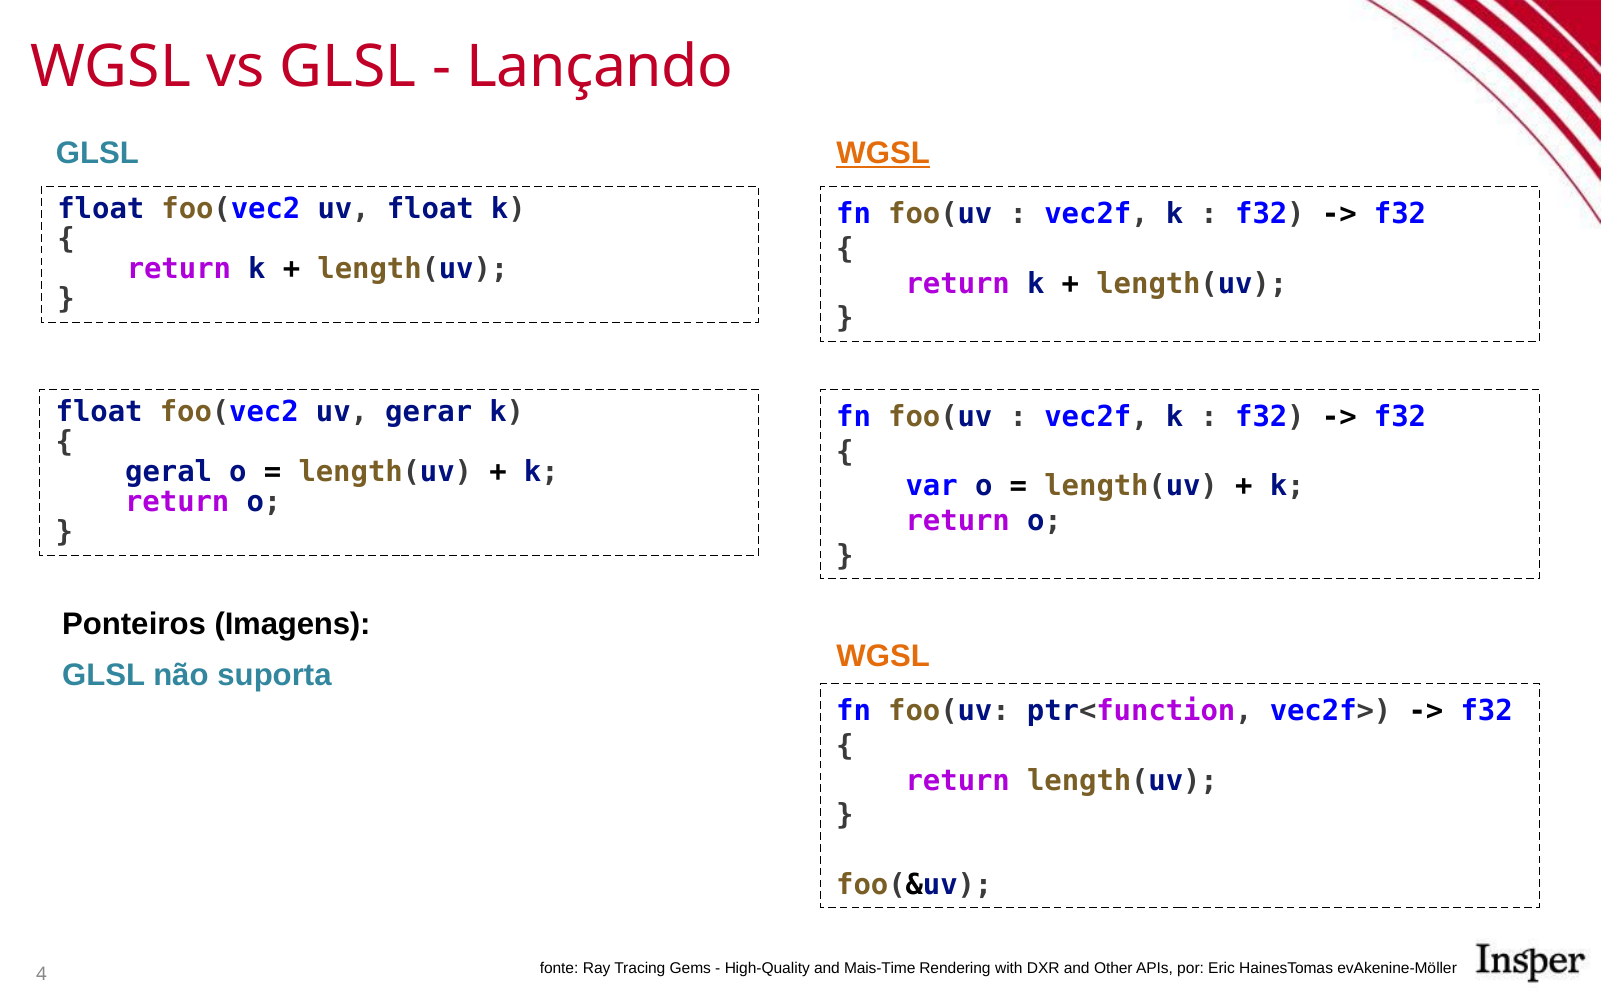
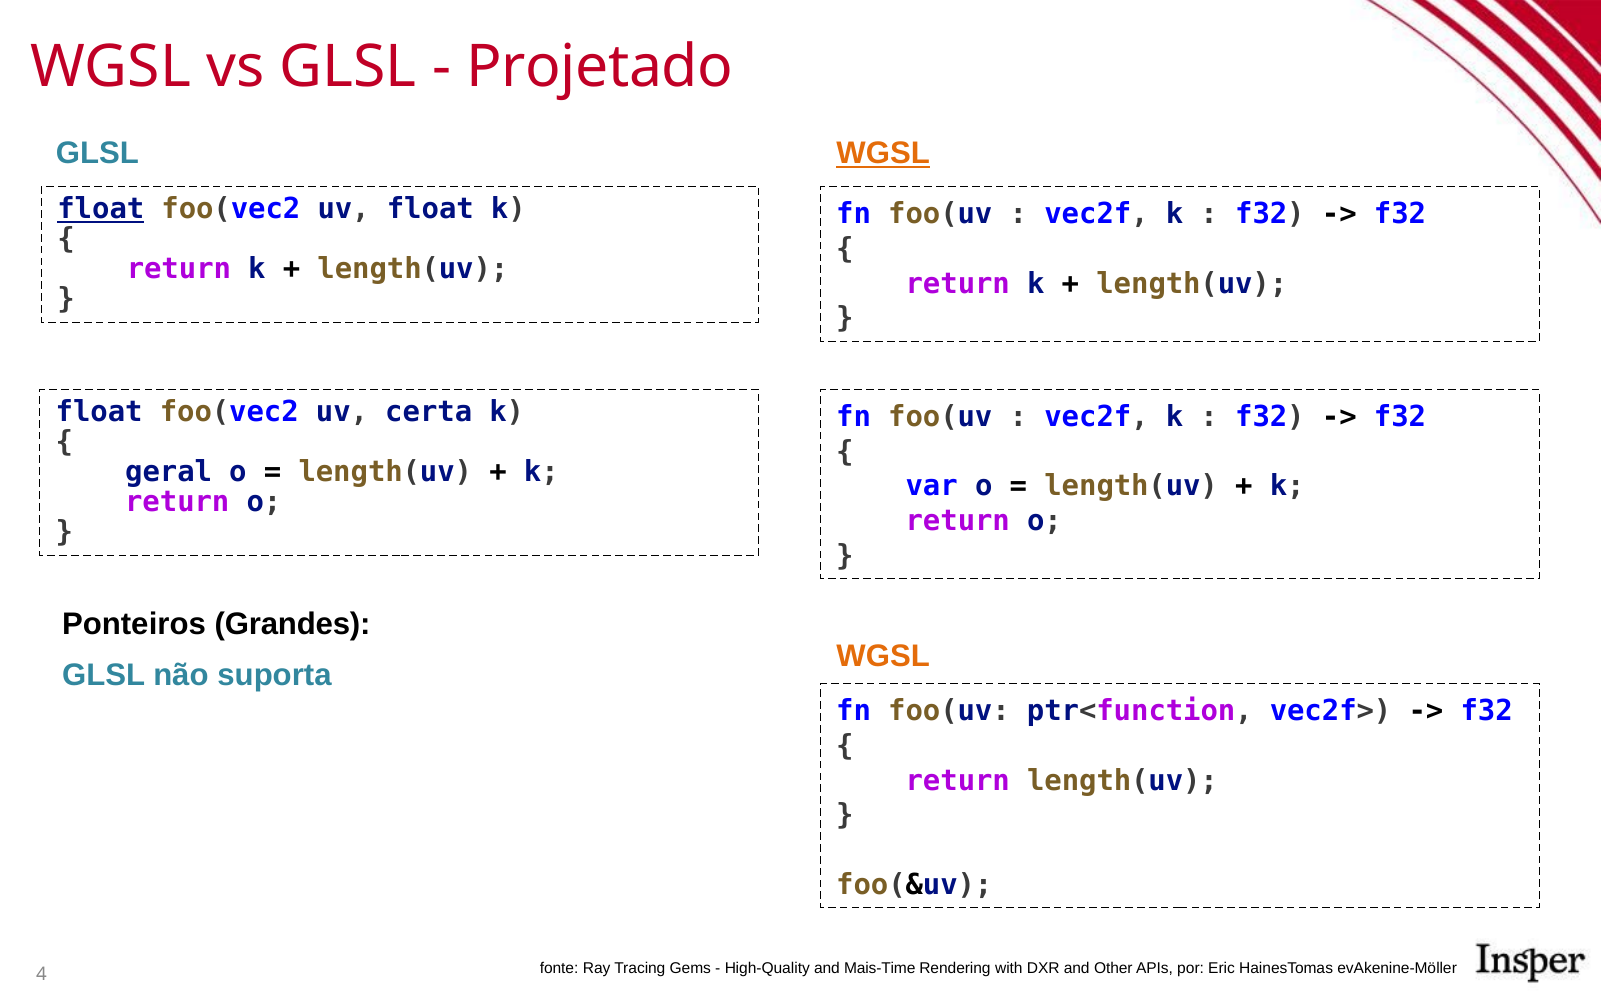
Lançando: Lançando -> Projetado (600, 67)
float underline: none -> present (101, 209)
gerar: gerar -> certa (429, 412)
Imagens: Imagens -> Grandes (293, 624)
